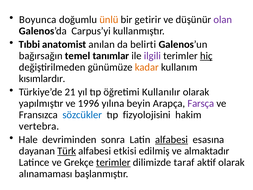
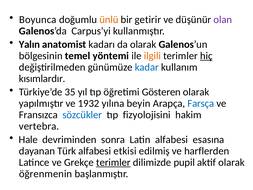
Tıbbi: Tıbbi -> Yalın (29, 44)
anılan: anılan -> kadarı (102, 44)
da belirti: belirti -> olarak (143, 44)
bağırsağın: bağırsağın -> bölgesinin (41, 56)
tanımlar: tanımlar -> yöntemi (111, 56)
ilgili colour: purple -> orange (152, 56)
kadar colour: orange -> blue (147, 67)
21: 21 -> 35 (70, 92)
Kullanılır: Kullanılır -> Gösteren (161, 92)
1996: 1996 -> 1932 (89, 103)
Farsça colour: purple -> blue (201, 103)
alfabesi underline: present -> none (172, 139)
Türk underline: present -> none (67, 151)
almaktadır: almaktadır -> harflerden (207, 151)
taraf: taraf -> pupil (184, 162)
alınamaması: alınamaması -> öğrenmenin (46, 174)
